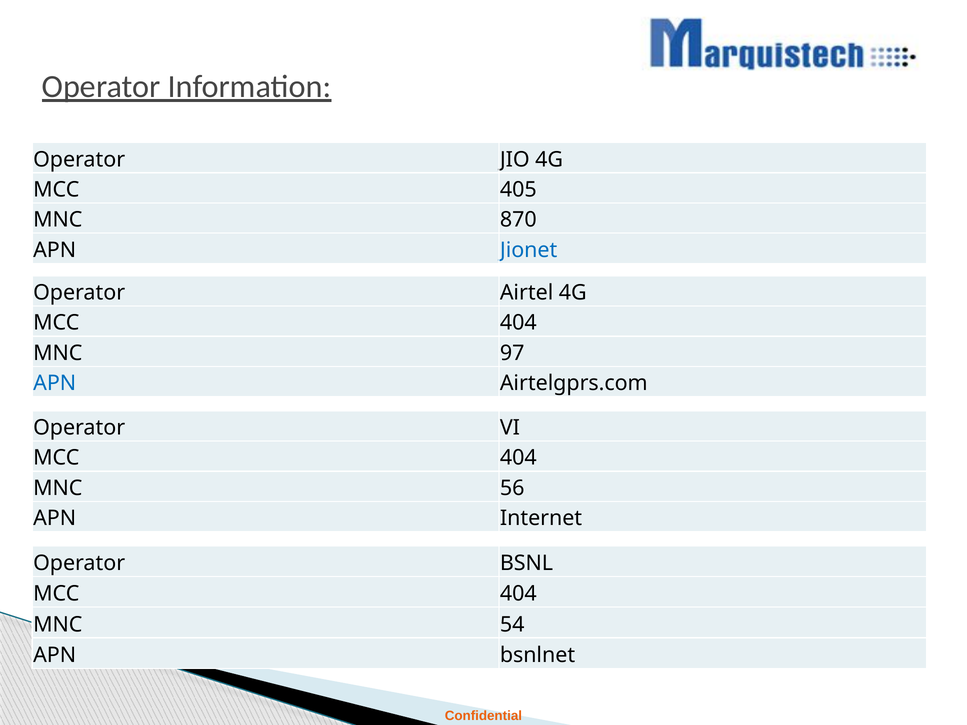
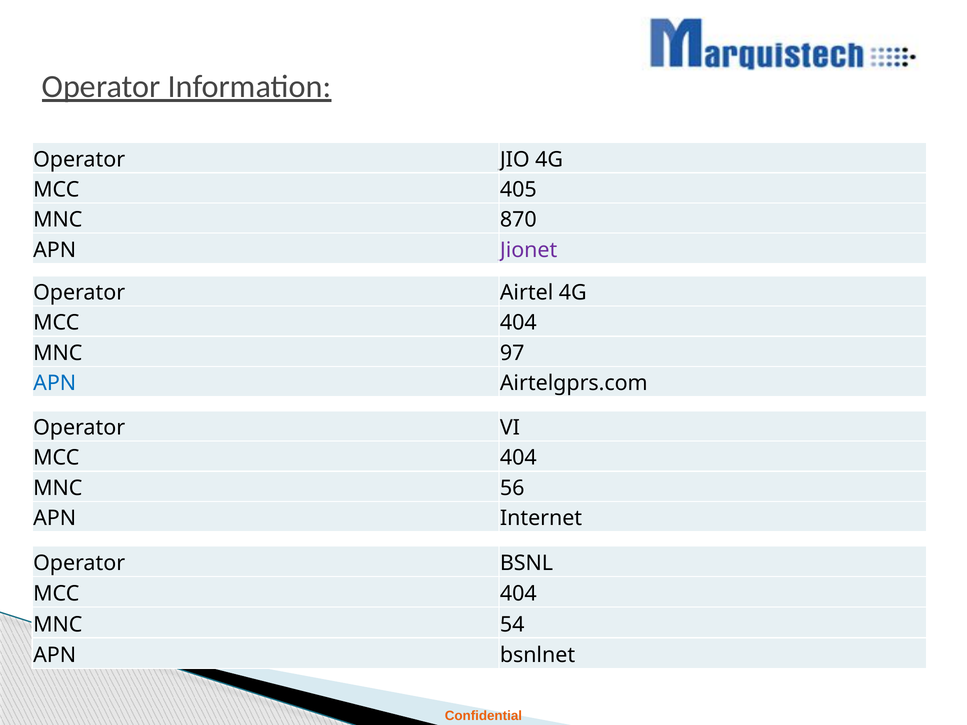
Jionet colour: blue -> purple (529, 250)
